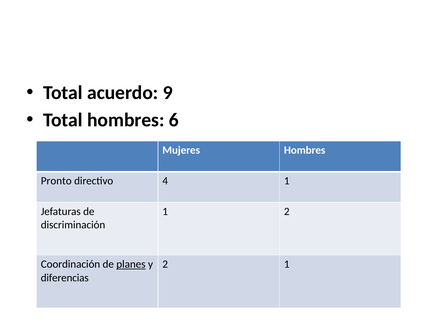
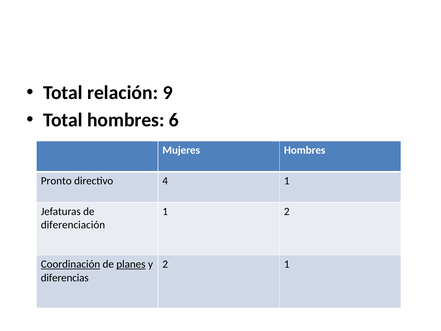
acuerdo: acuerdo -> relación (123, 93)
discriminación: discriminación -> diferenciación (73, 225)
Coordinación underline: none -> present (71, 264)
